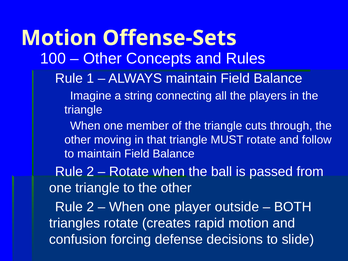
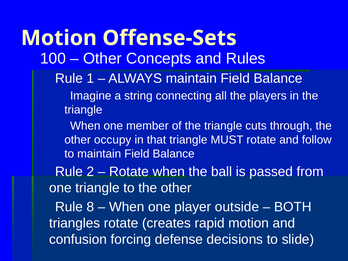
moving: moving -> occupy (113, 140)
2: 2 -> 8 (90, 207)
